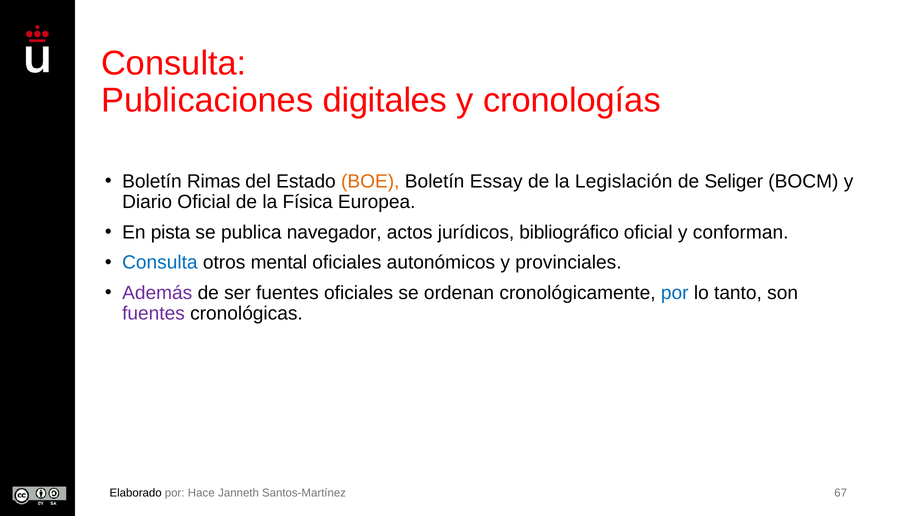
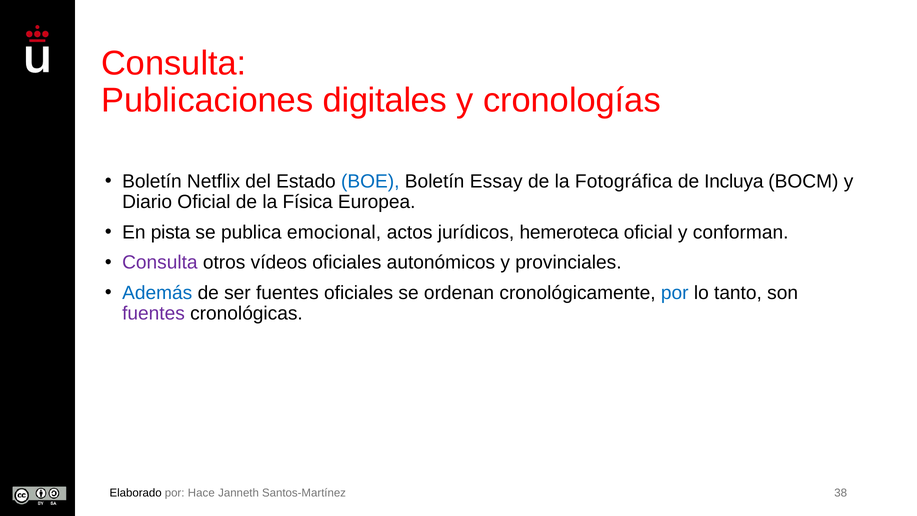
Rimas: Rimas -> Netflix (214, 181)
BOE colour: orange -> blue (370, 181)
Legislación: Legislación -> Fotográfica (624, 181)
Seliger: Seliger -> Incluya (734, 181)
navegador: navegador -> emocional (334, 232)
bibliográfico: bibliográfico -> hemeroteca (569, 232)
Consulta colour: blue -> purple (160, 262)
mental: mental -> vídeos (279, 262)
Además colour: purple -> blue (157, 293)
67: 67 -> 38 (841, 493)
